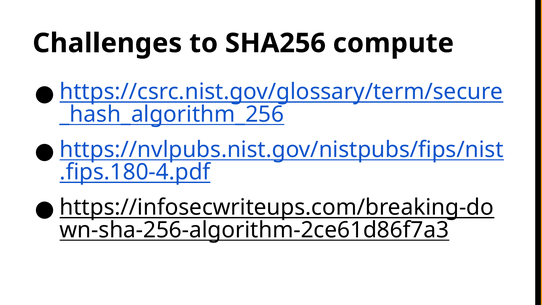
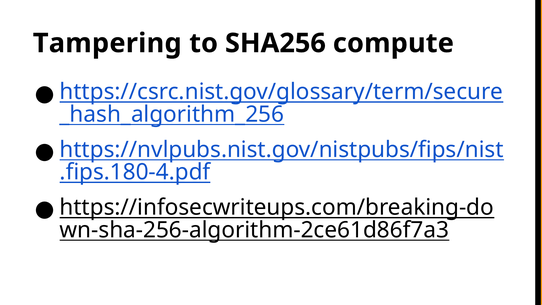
Challenges: Challenges -> Tampering (107, 43)
